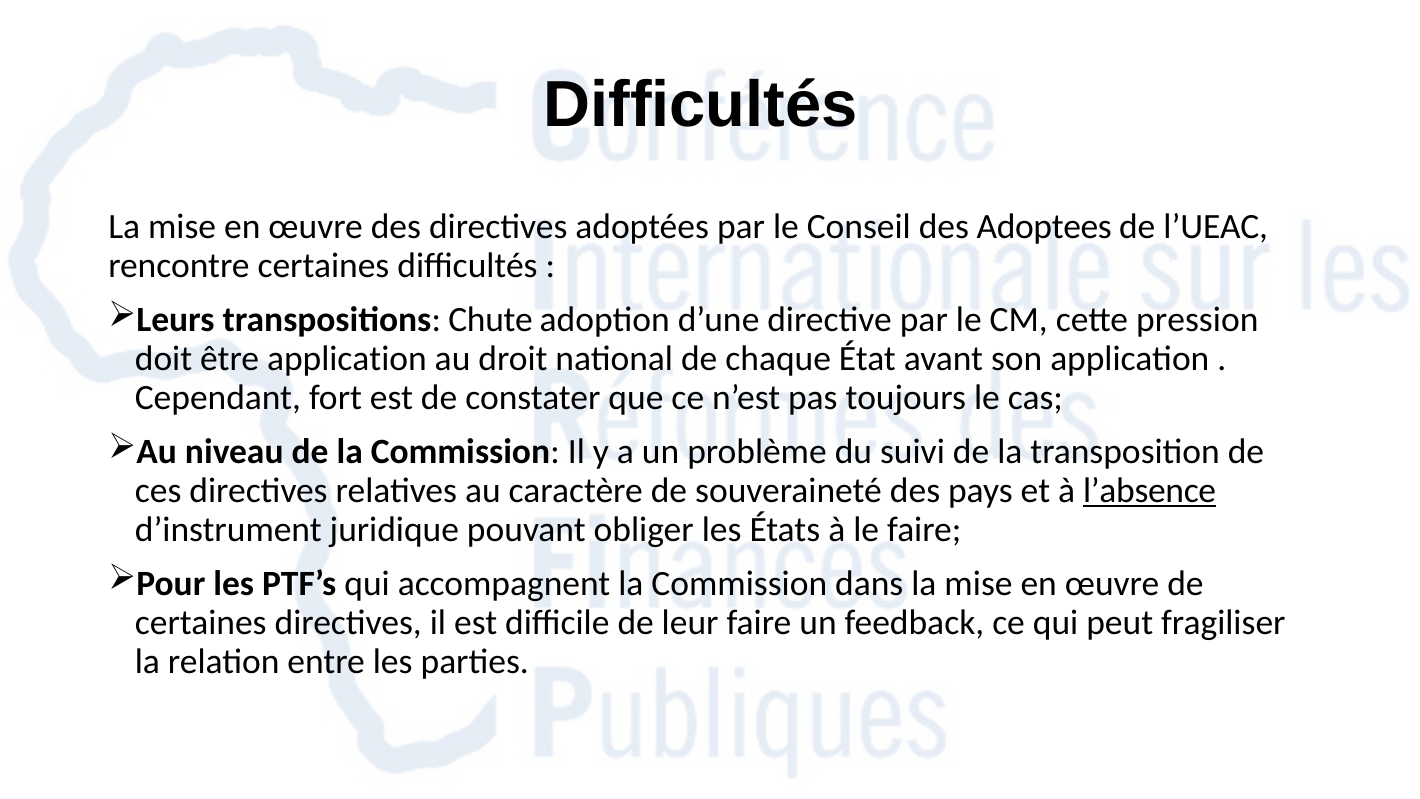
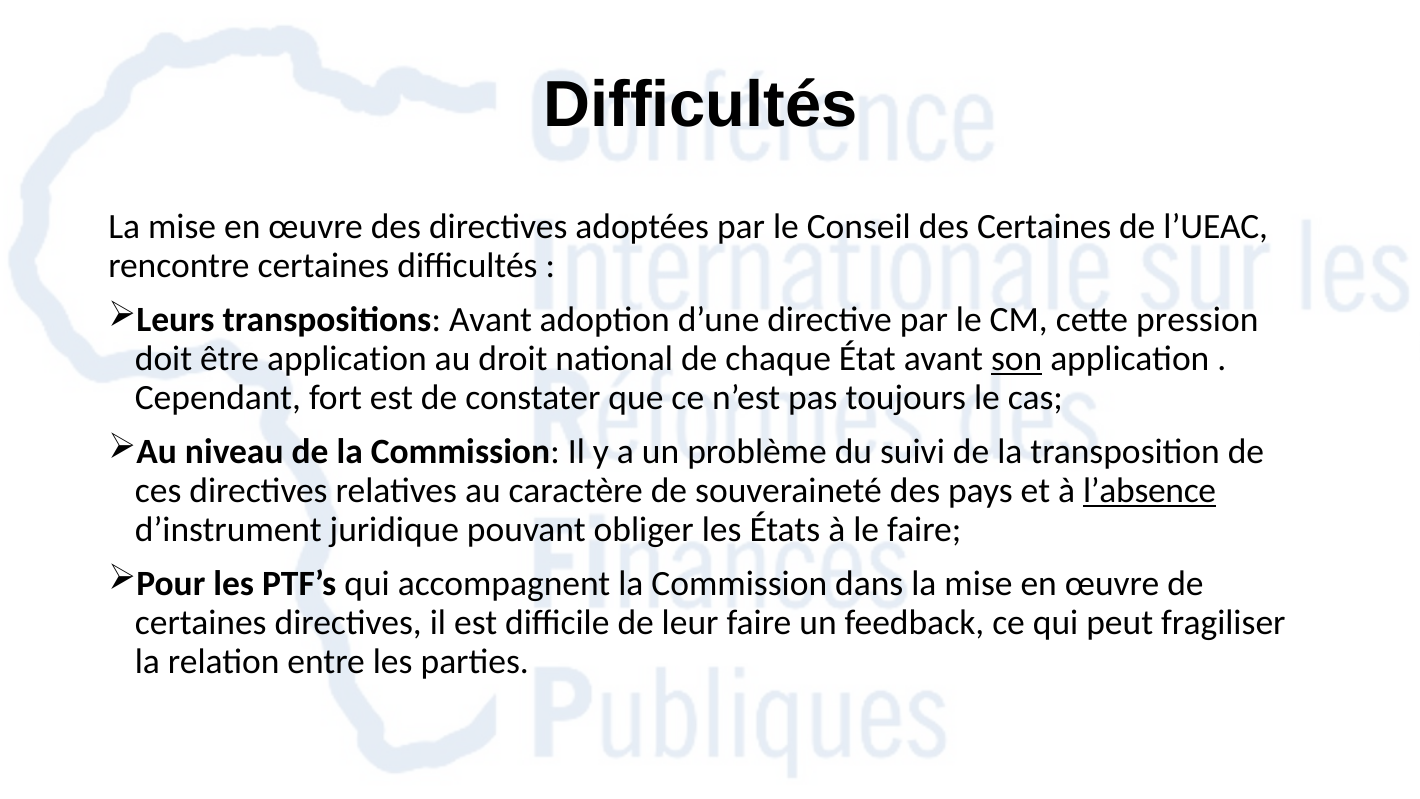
des Adoptees: Adoptees -> Certaines (1044, 227)
transpositions Chute: Chute -> Avant (491, 320)
son underline: none -> present (1017, 359)
